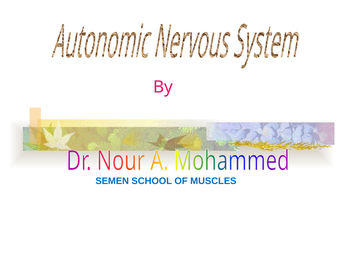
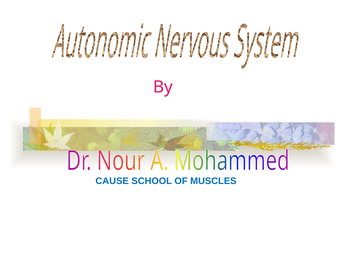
SEMEN: SEMEN -> CAUSE (112, 181)
